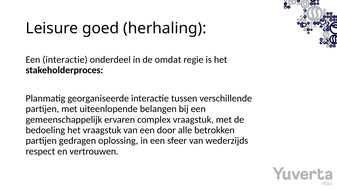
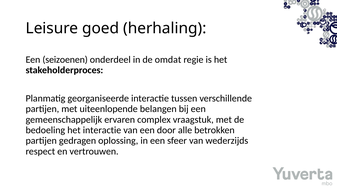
Een interactie: interactie -> seizoenen (65, 60)
het vraagstuk: vraagstuk -> interactie (102, 131)
